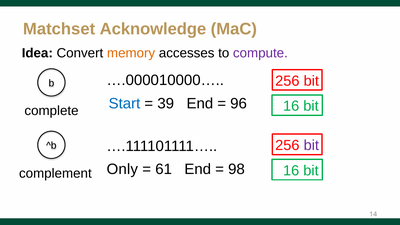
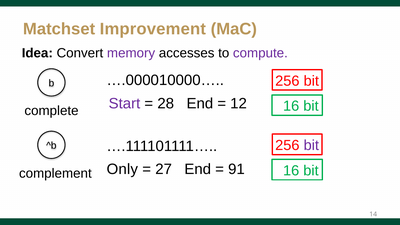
Acknowledge: Acknowledge -> Improvement (153, 29)
memory colour: orange -> purple (131, 53)
Start colour: blue -> purple (124, 103)
39: 39 -> 28 (166, 103)
96: 96 -> 12 (239, 103)
61: 61 -> 27 (164, 169)
98: 98 -> 91 (236, 169)
